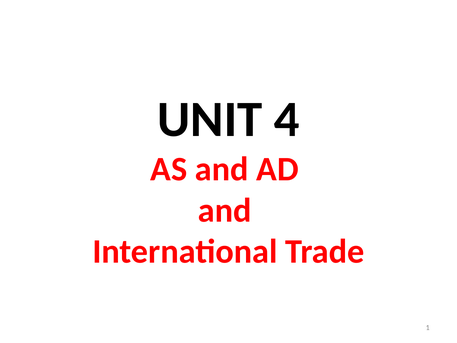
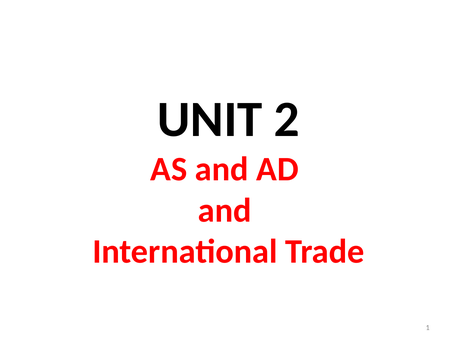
4: 4 -> 2 (287, 119)
